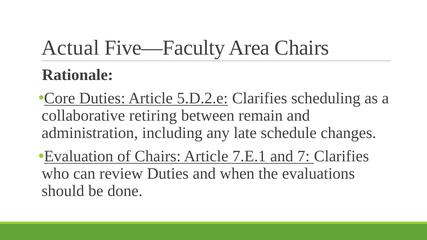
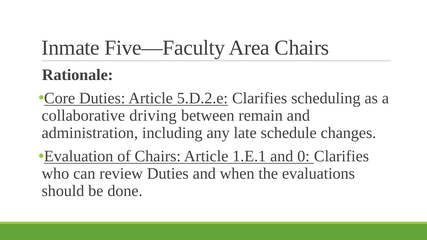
Actual: Actual -> Inmate (71, 48)
retiring: retiring -> driving (153, 116)
7.E.1: 7.E.1 -> 1.E.1 (249, 156)
7: 7 -> 0 (303, 156)
